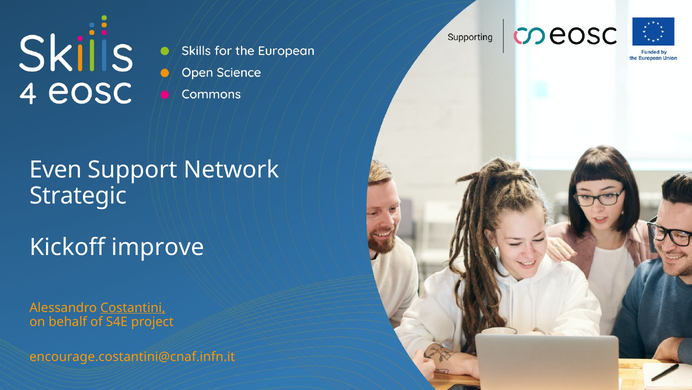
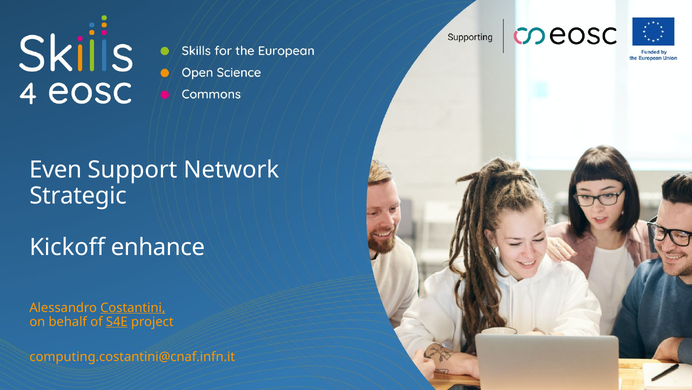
improve: improve -> enhance (158, 247)
S4E underline: none -> present (117, 321)
encourage.costantini@cnaf.infn.it: encourage.costantini@cnaf.infn.it -> computing.costantini@cnaf.infn.it (132, 356)
